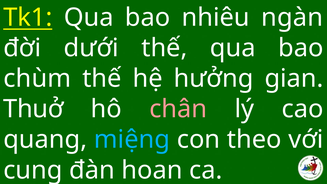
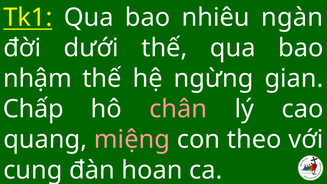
chùm: chùm -> nhậm (37, 78)
hưởng: hưởng -> ngừng (214, 78)
Thuở: Thuở -> Chấp (33, 109)
miệng colour: light blue -> pink (132, 140)
